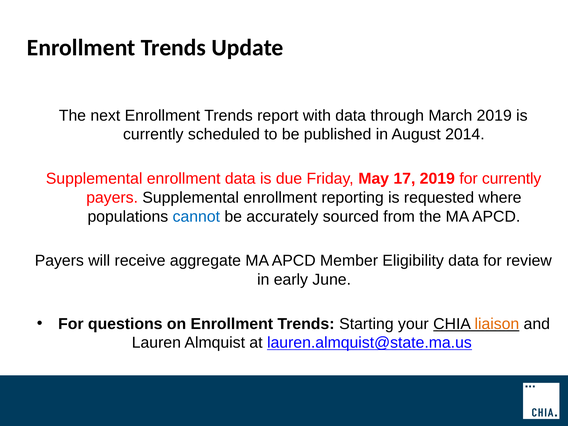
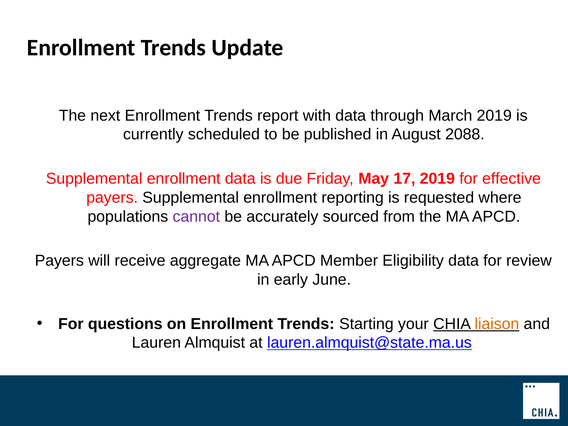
2014: 2014 -> 2088 (465, 134)
for currently: currently -> effective (512, 179)
cannot colour: blue -> purple (196, 216)
